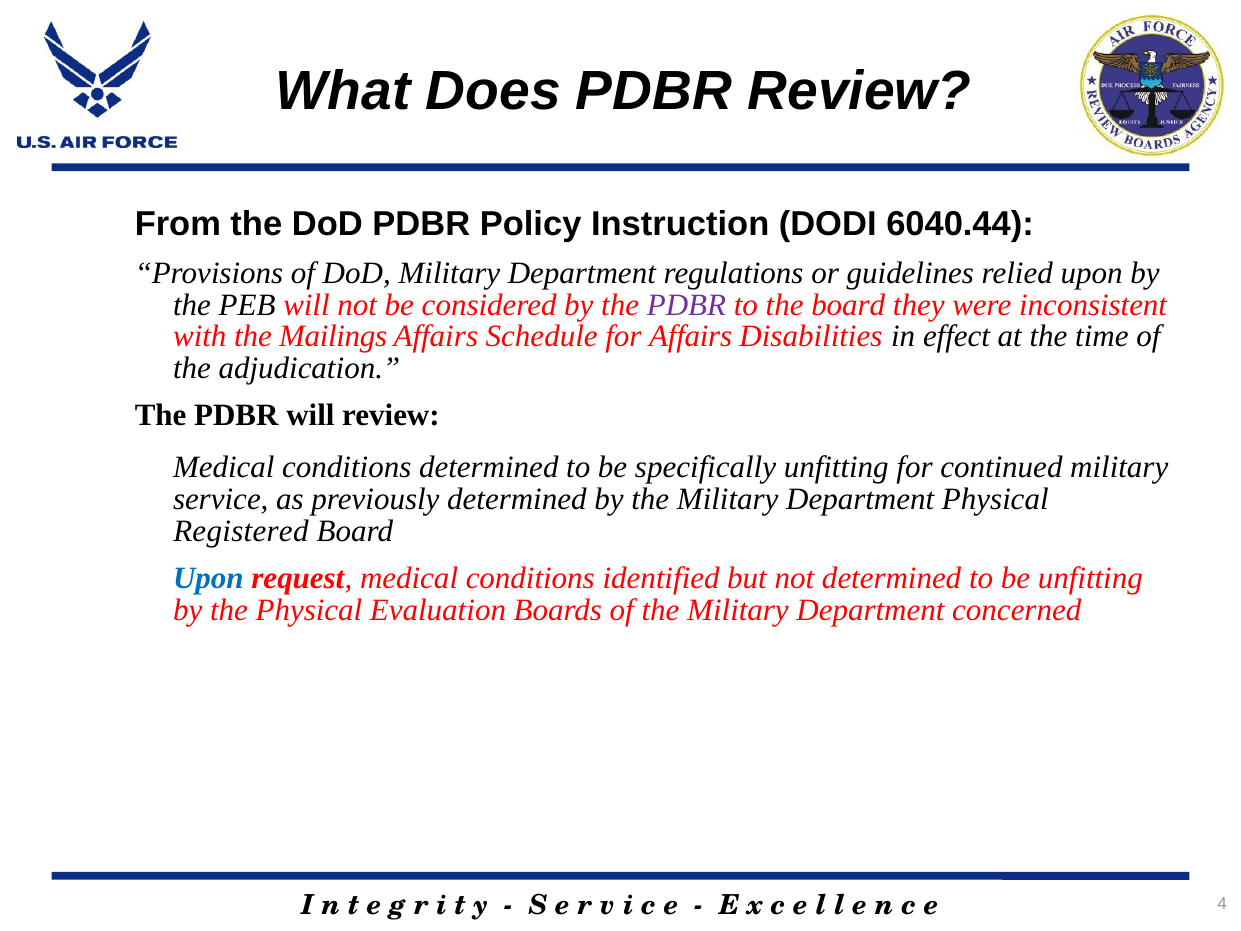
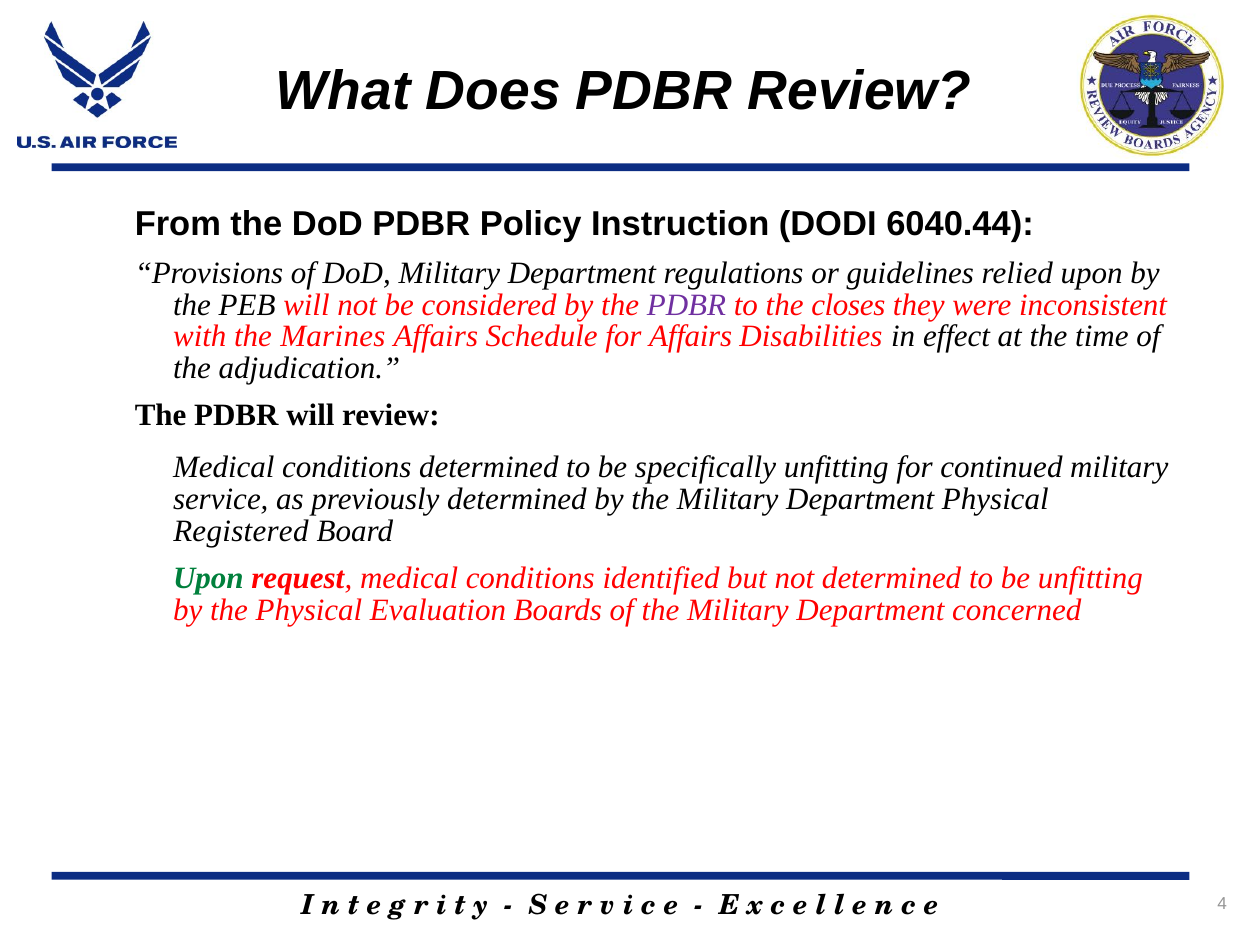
the board: board -> closes (848, 305)
Mailings: Mailings -> Marines (333, 337)
Upon colour: blue -> green (208, 578)
